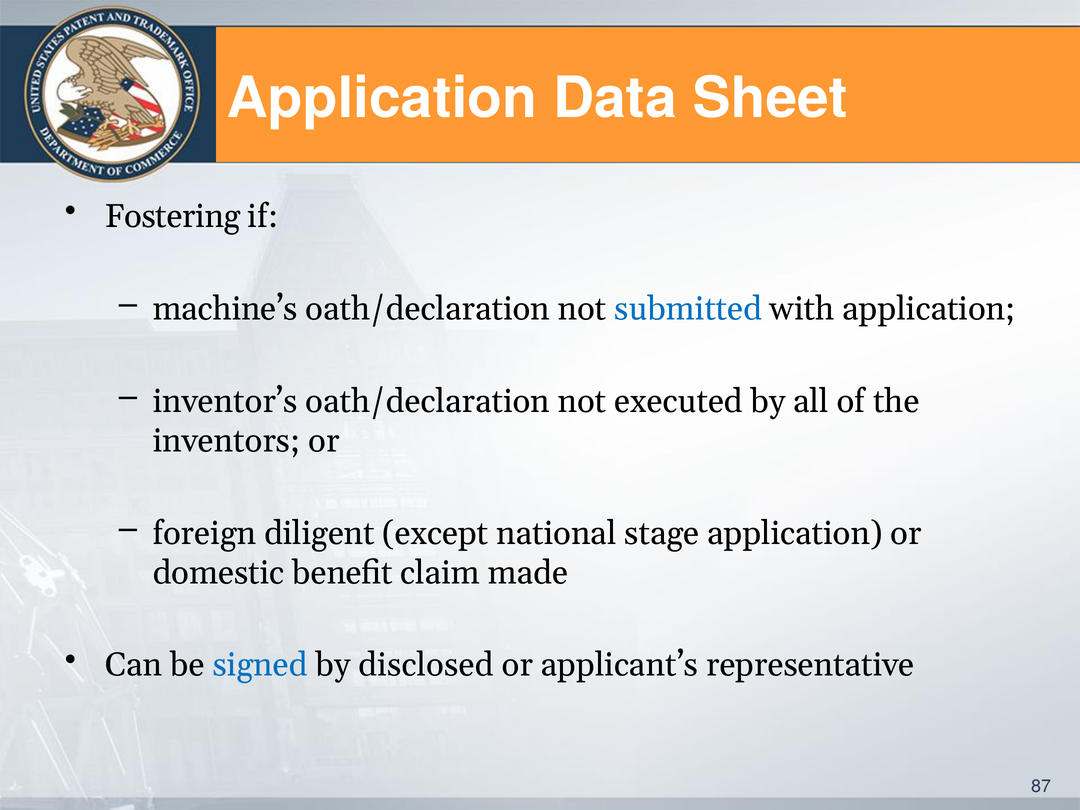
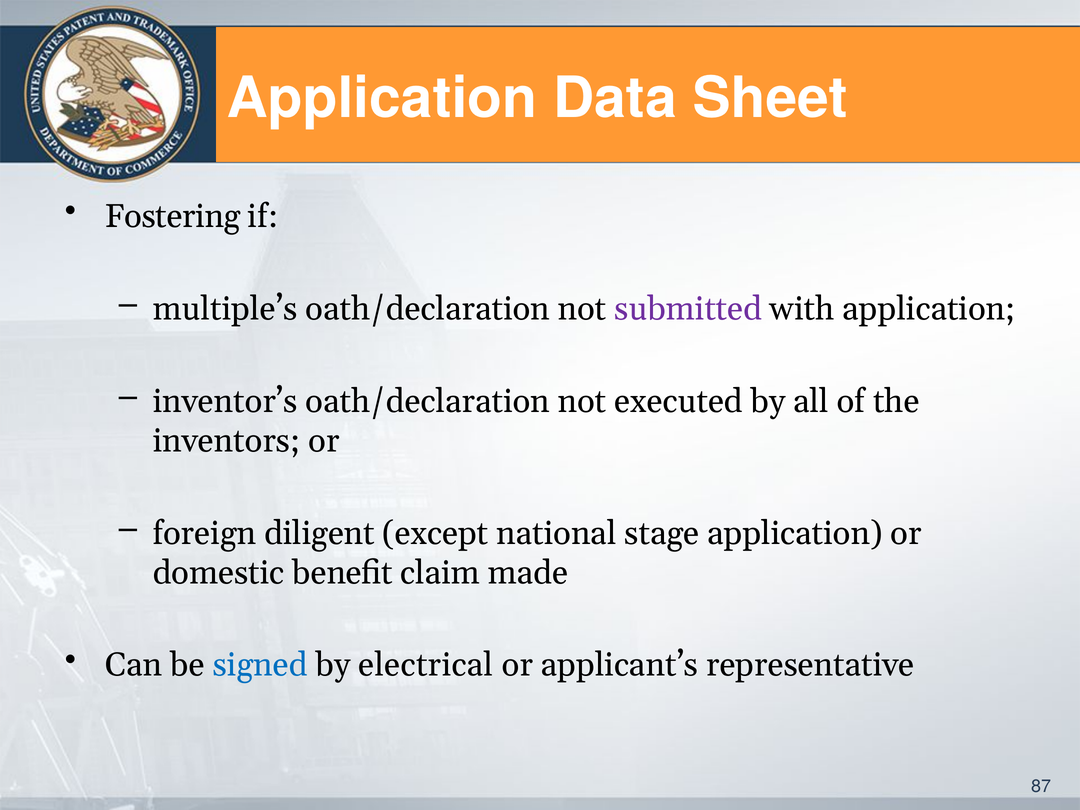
machine’s: machine’s -> multiple’s (225, 309)
submitted colour: blue -> purple (688, 309)
disclosed: disclosed -> electrical (426, 665)
